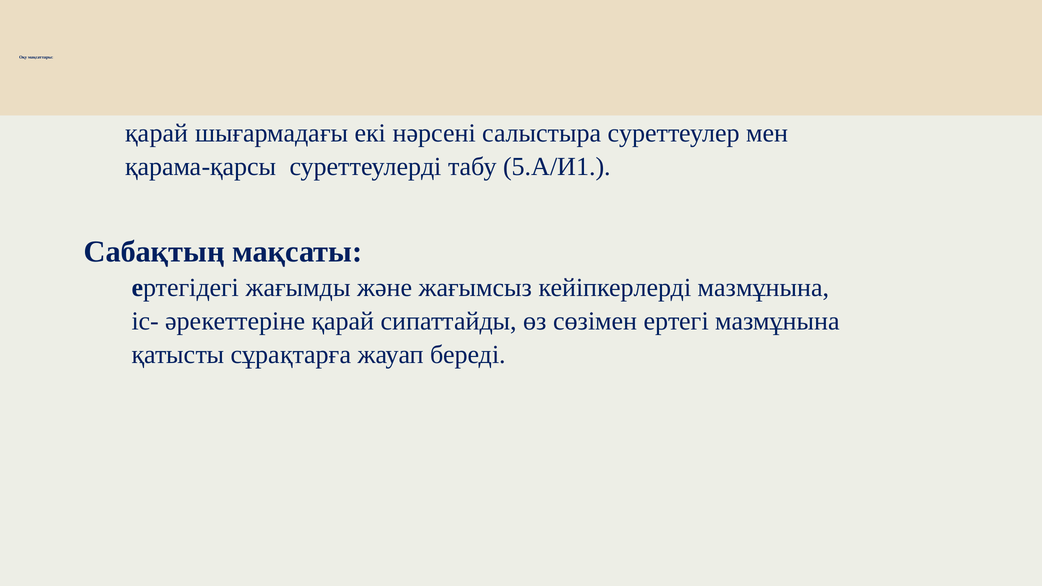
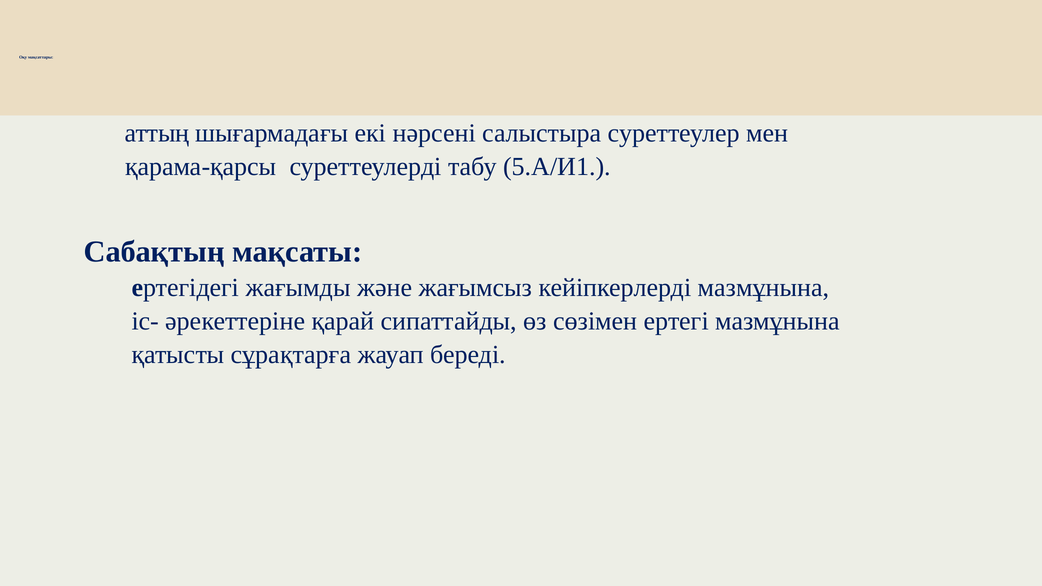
қарай: қарай -> аттың (157, 133)
